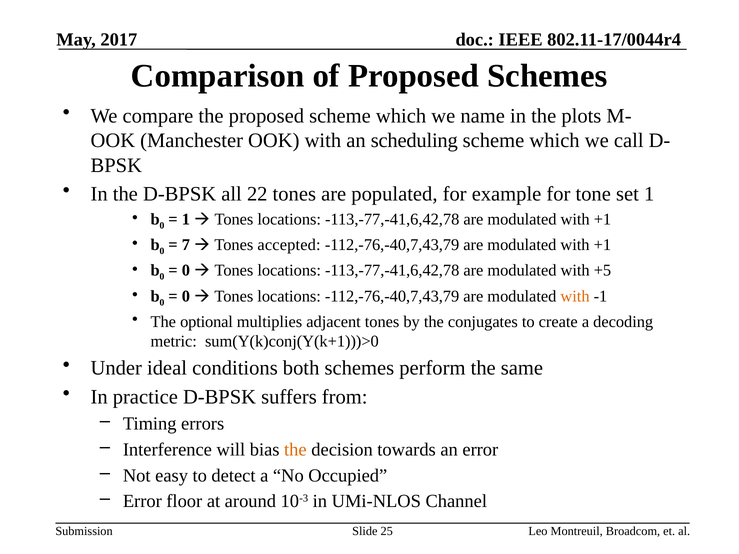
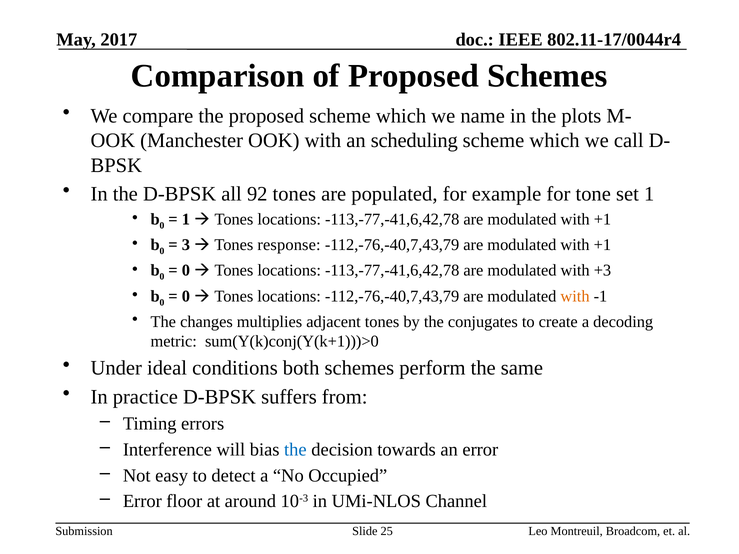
22: 22 -> 92 (257, 194)
7: 7 -> 3 (186, 245)
accepted: accepted -> response (289, 245)
+5: +5 -> +3 (602, 271)
optional: optional -> changes (206, 322)
the colour: orange -> blue (295, 450)
